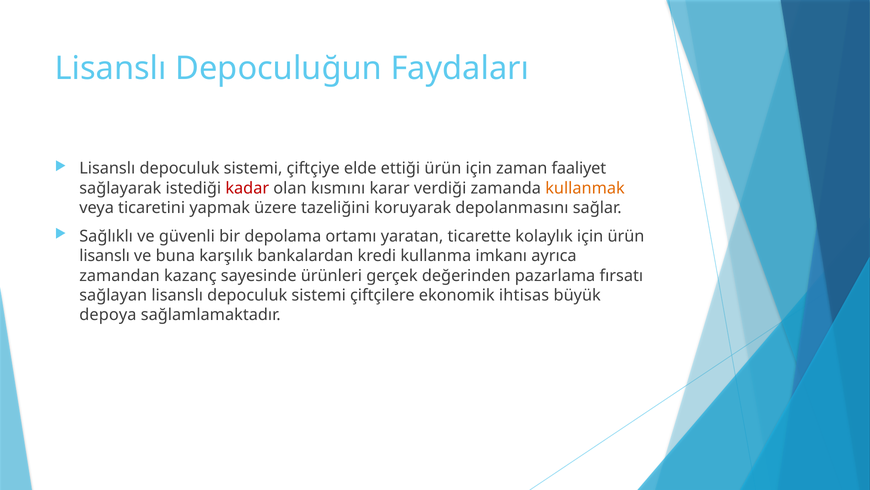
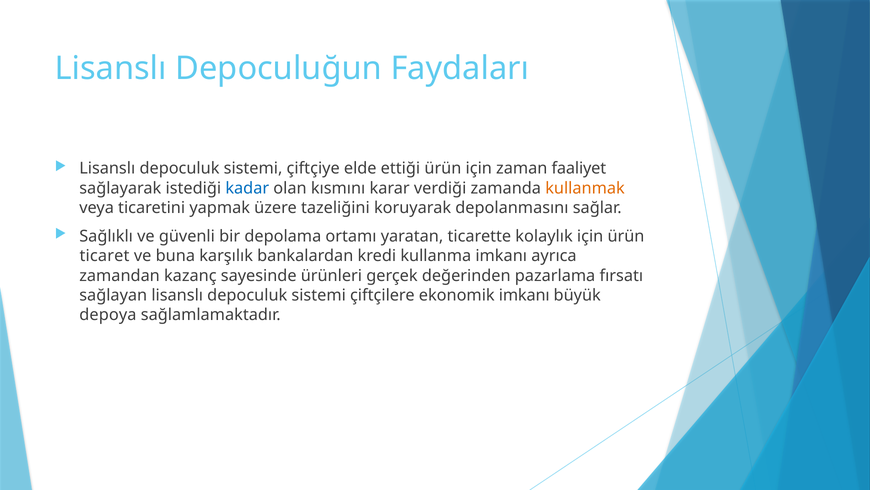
kadar colour: red -> blue (247, 188)
lisanslı: lisanslı -> ticaret (104, 256)
ekonomik ihtisas: ihtisas -> imkanı (524, 295)
